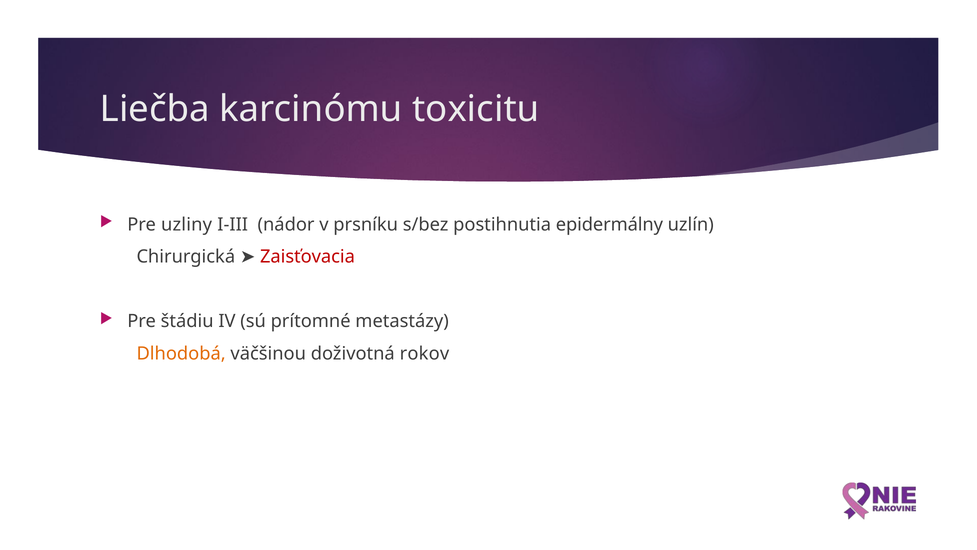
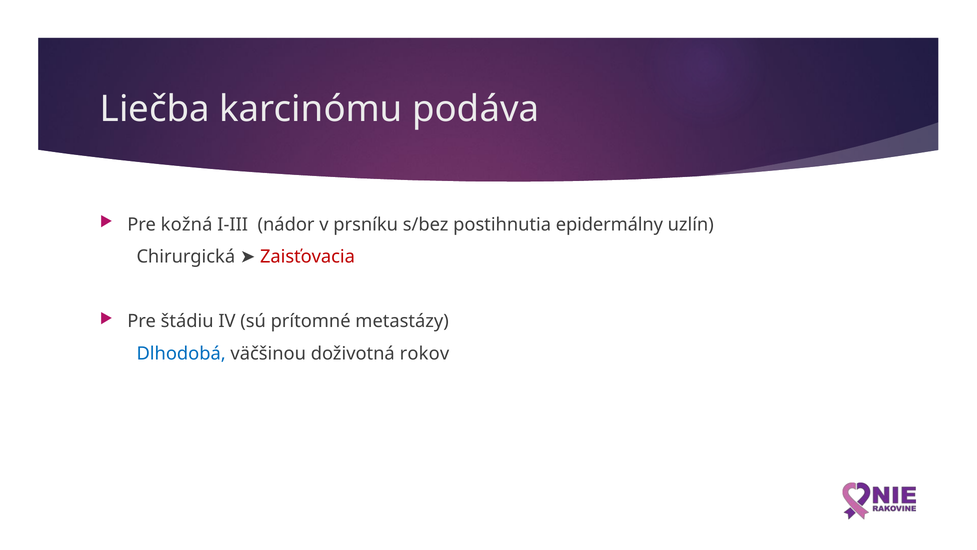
toxicitu: toxicitu -> podáva (476, 109)
uzliny: uzliny -> kožná (187, 225)
Dlhodobá colour: orange -> blue (181, 353)
